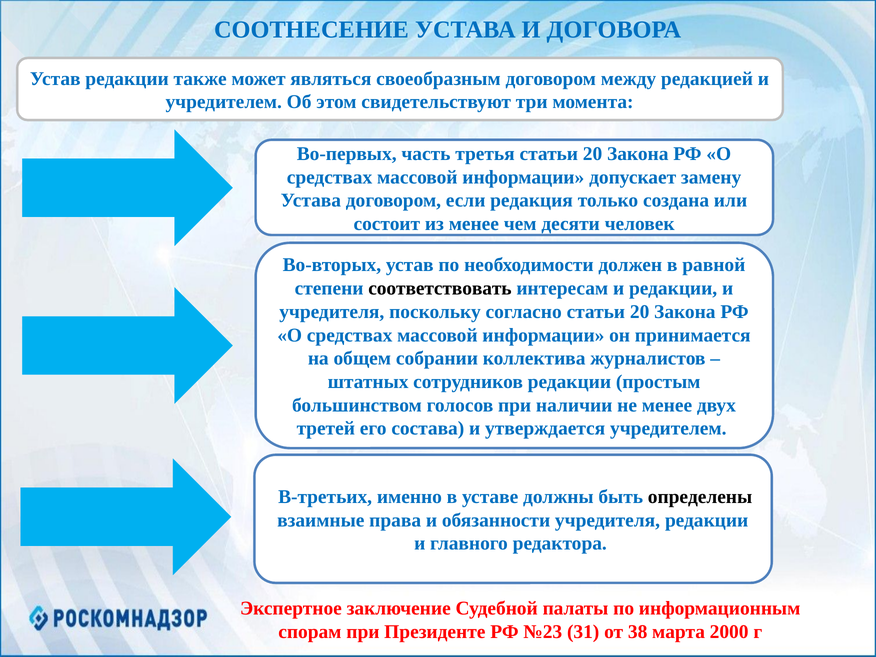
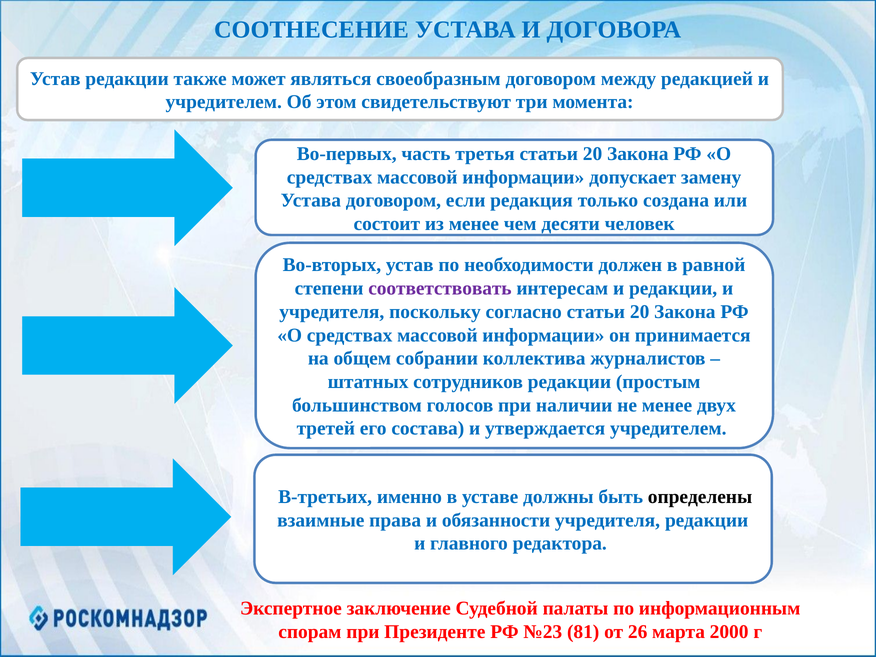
соответствовать colour: black -> purple (440, 288)
31: 31 -> 81 (583, 632)
38: 38 -> 26 (638, 632)
